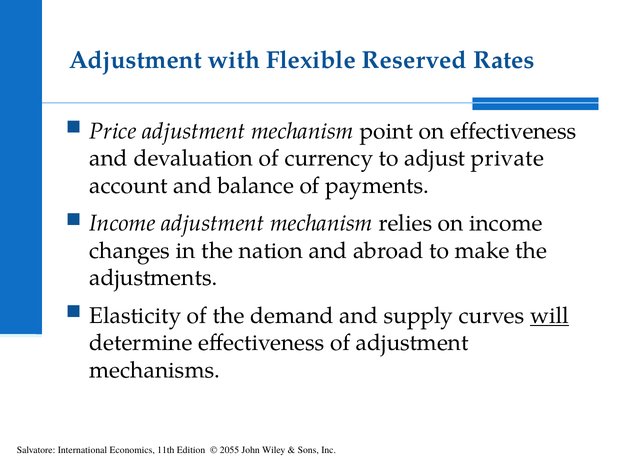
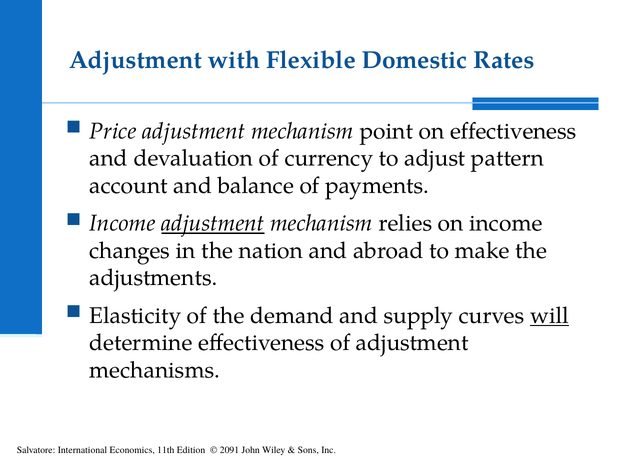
Reserved: Reserved -> Domestic (415, 60)
private: private -> pattern (508, 159)
adjustment underline: none -> present (213, 224)
2055: 2055 -> 2091 (229, 451)
